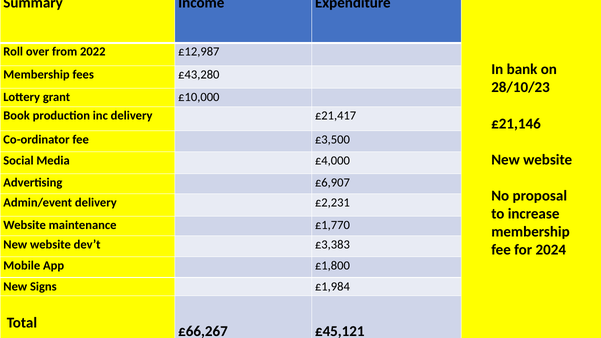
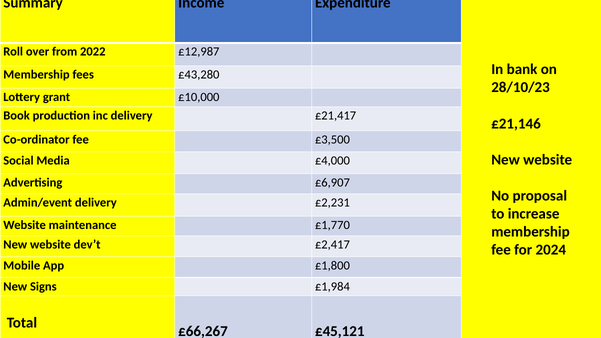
£3,383: £3,383 -> £2,417 (332, 245)
